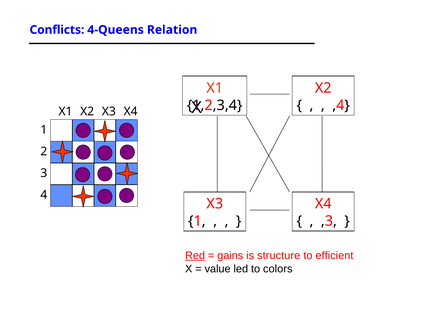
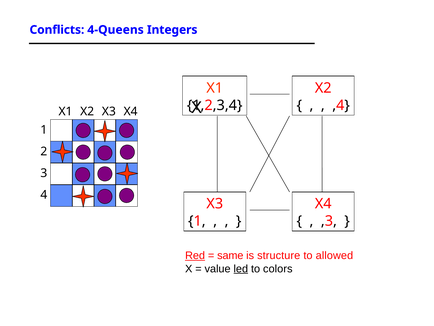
Relation: Relation -> Integers (172, 30)
gains: gains -> same (230, 255)
efficient: efficient -> allowed (334, 255)
led underline: none -> present (241, 268)
